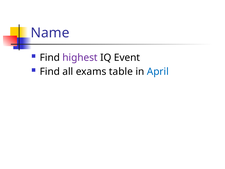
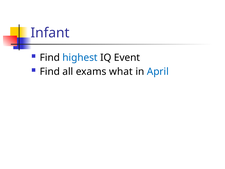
Name: Name -> Infant (50, 33)
highest colour: purple -> blue (80, 57)
table: table -> what (121, 71)
